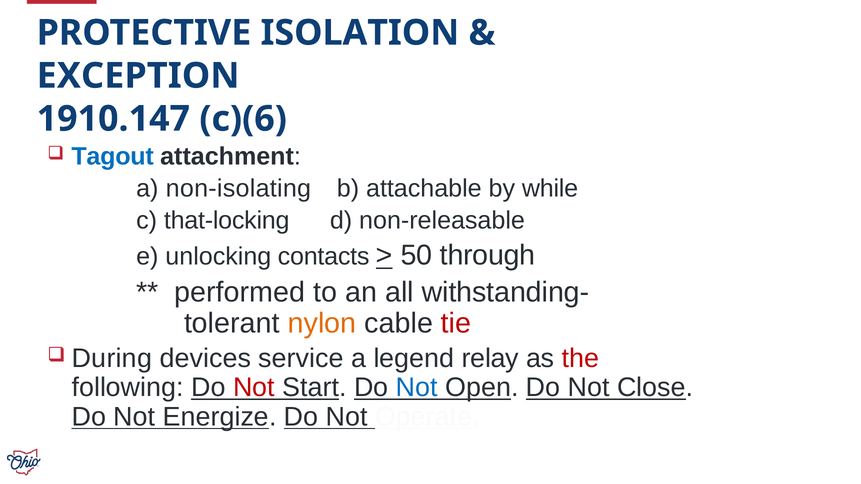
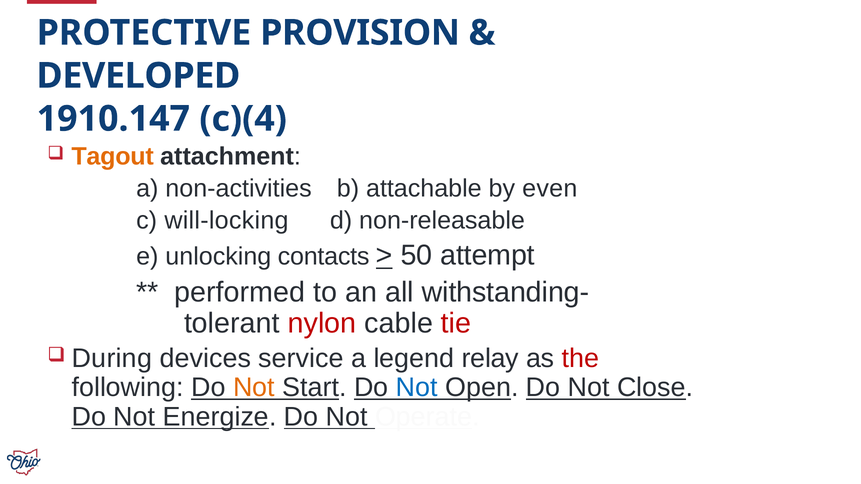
ISOLATION: ISOLATION -> PROVISION (360, 33)
EXCEPTION: EXCEPTION -> DEVELOPED (138, 76)
c)(6: c)(6 -> c)(4 (243, 119)
Tagout colour: blue -> orange (113, 157)
non-isolating: non-isolating -> non-activities (239, 189)
while: while -> even (550, 189)
that-locking: that-locking -> will-locking (226, 221)
through: through -> attempt (488, 256)
nylon colour: orange -> red (322, 323)
Not colour: red -> orange (254, 388)
